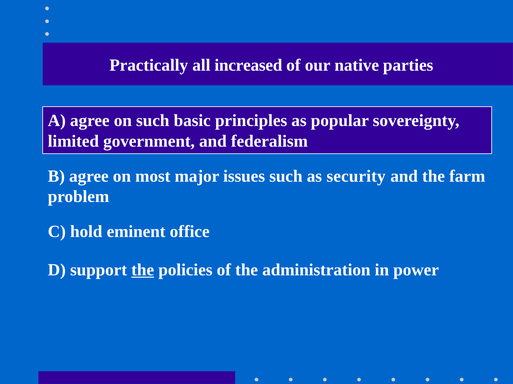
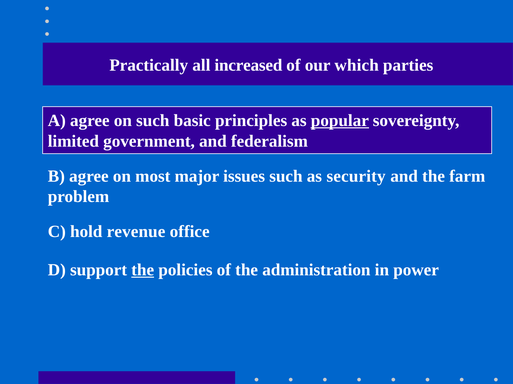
native: native -> which (357, 65)
popular underline: none -> present (340, 121)
eminent: eminent -> revenue (136, 232)
